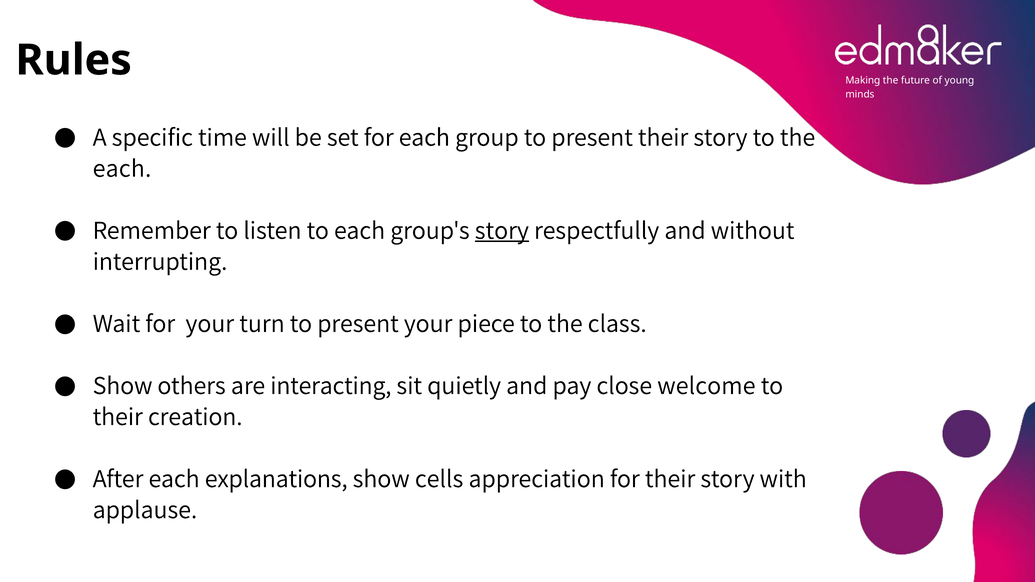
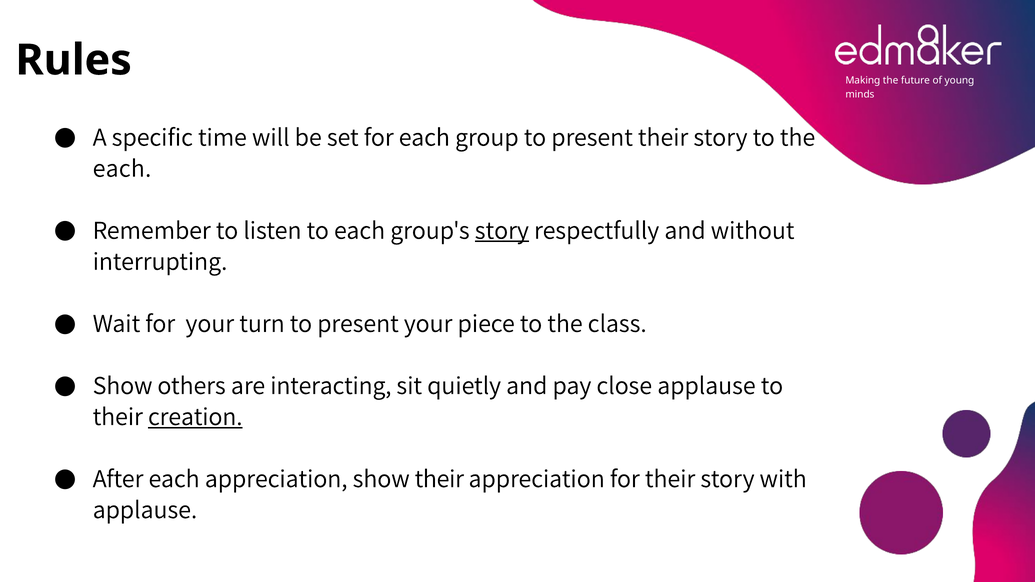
close welcome: welcome -> applause (706, 386)
creation underline: none -> present (195, 417)
each explanations: explanations -> appreciation (276, 479)
show cells: cells -> their (439, 479)
